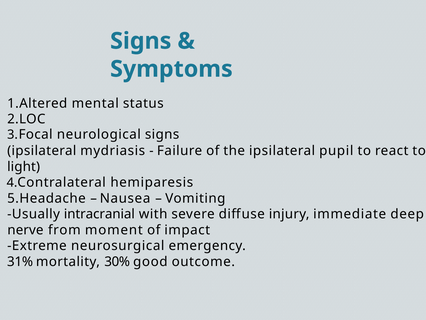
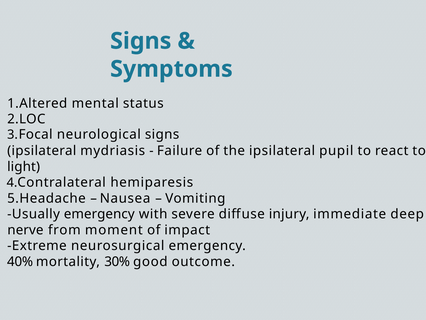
Usually intracranial: intracranial -> emergency (99, 214)
31%: 31% -> 40% (20, 261)
